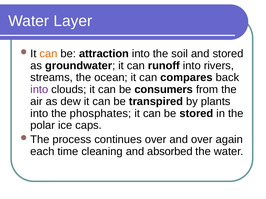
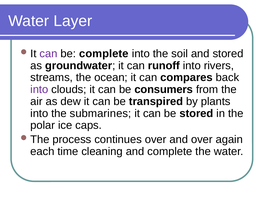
can colour: orange -> purple (49, 54)
be attraction: attraction -> complete (104, 54)
phosphates: phosphates -> submarines (100, 114)
and absorbed: absorbed -> complete (170, 152)
